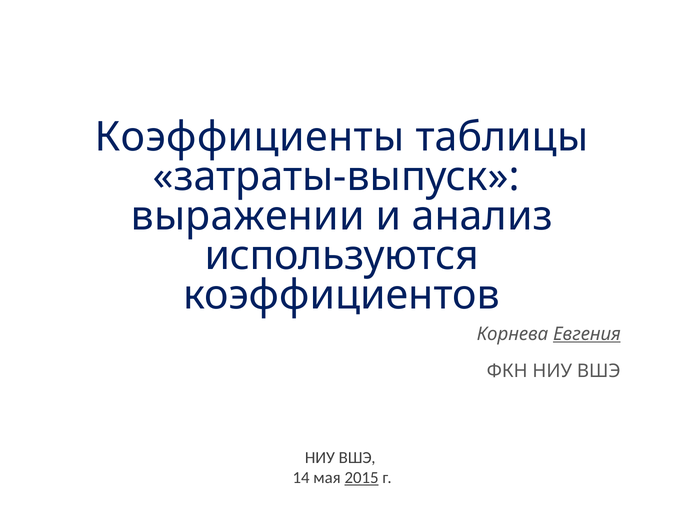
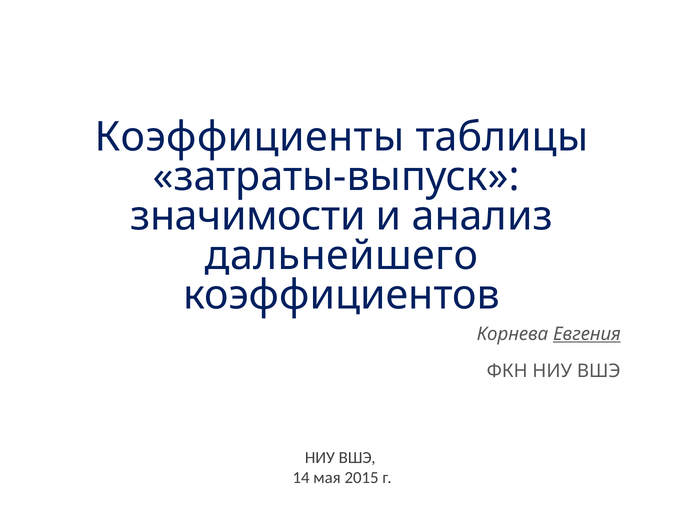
выражении: выражении -> значимости (248, 216)
используются: используются -> дальнейшего (342, 256)
2015 underline: present -> none (362, 478)
